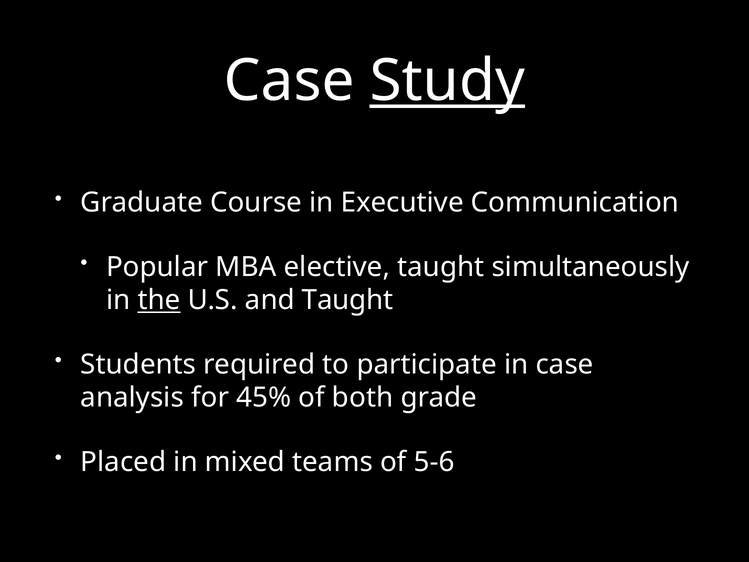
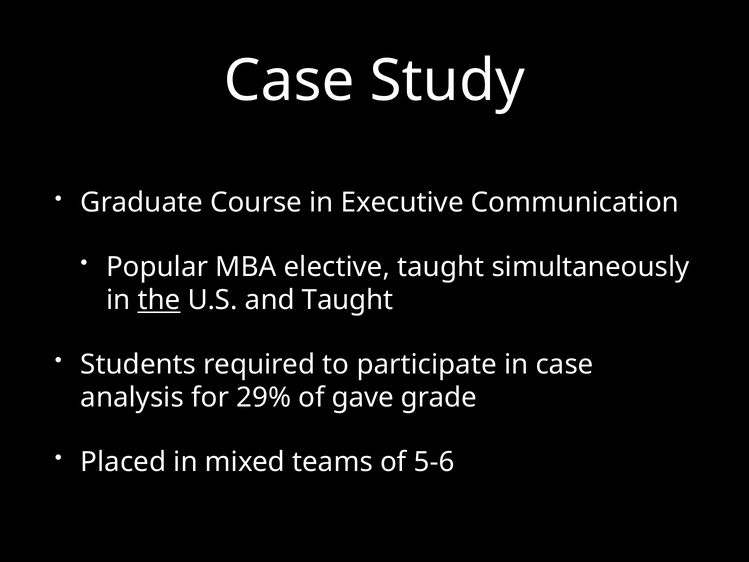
Study underline: present -> none (447, 81)
45%: 45% -> 29% (264, 398)
both: both -> gave (363, 398)
